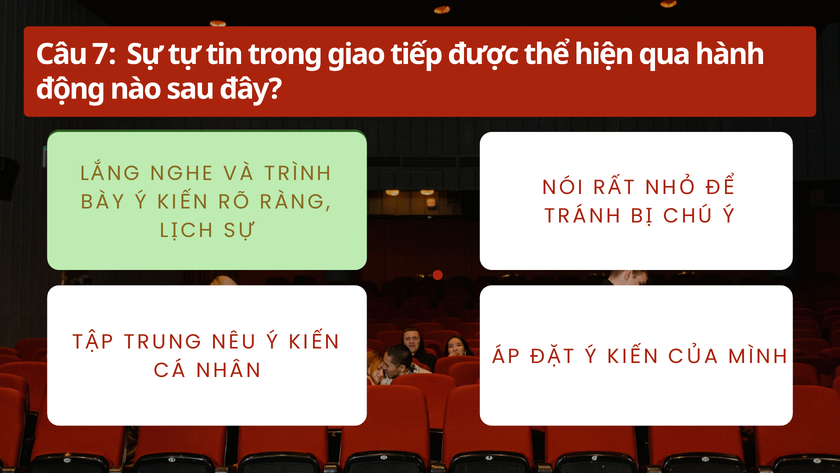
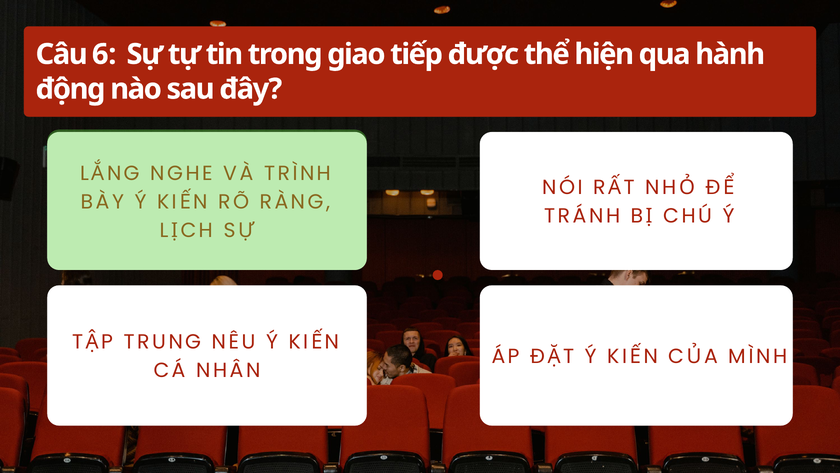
7: 7 -> 6 (104, 54)
